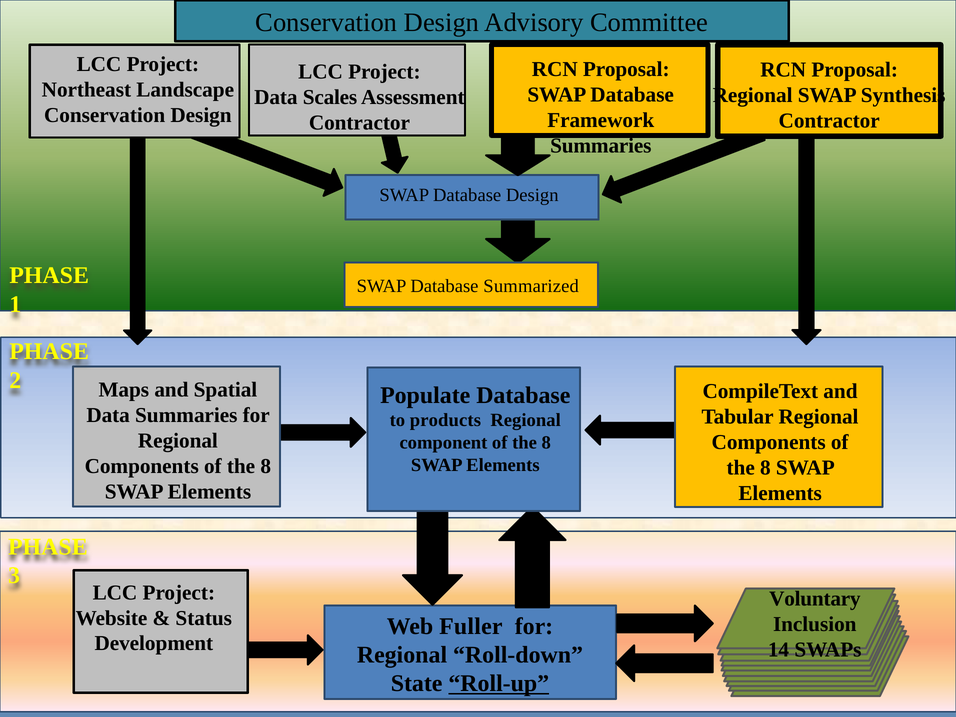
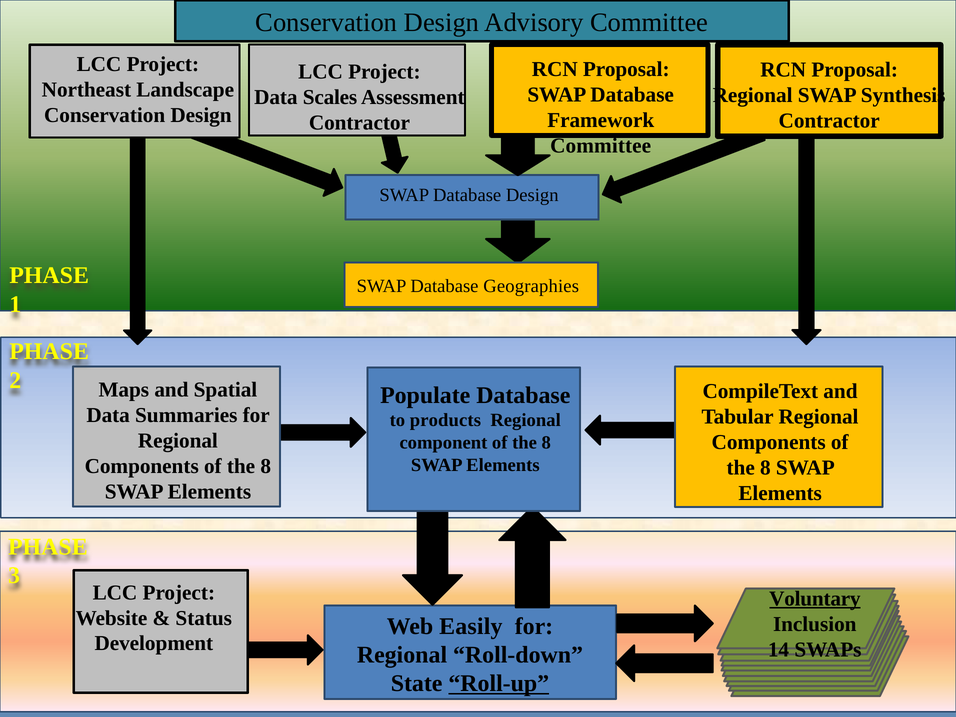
Summaries: Summaries -> Committee (601, 146)
Summarized: Summarized -> Geographies (531, 286)
Voluntary underline: none -> present (815, 599)
Fuller: Fuller -> Easily (471, 626)
